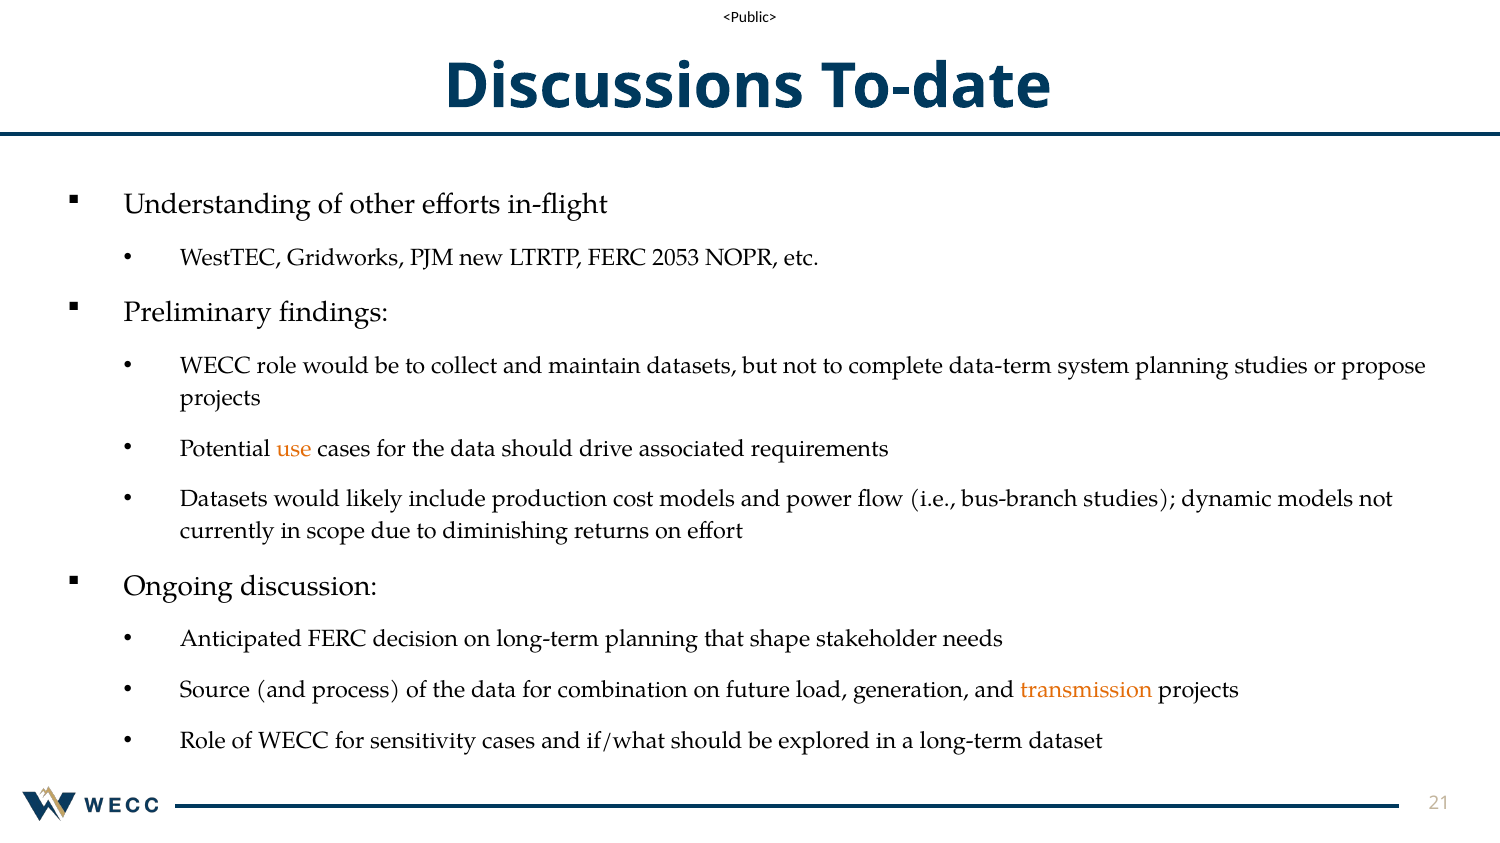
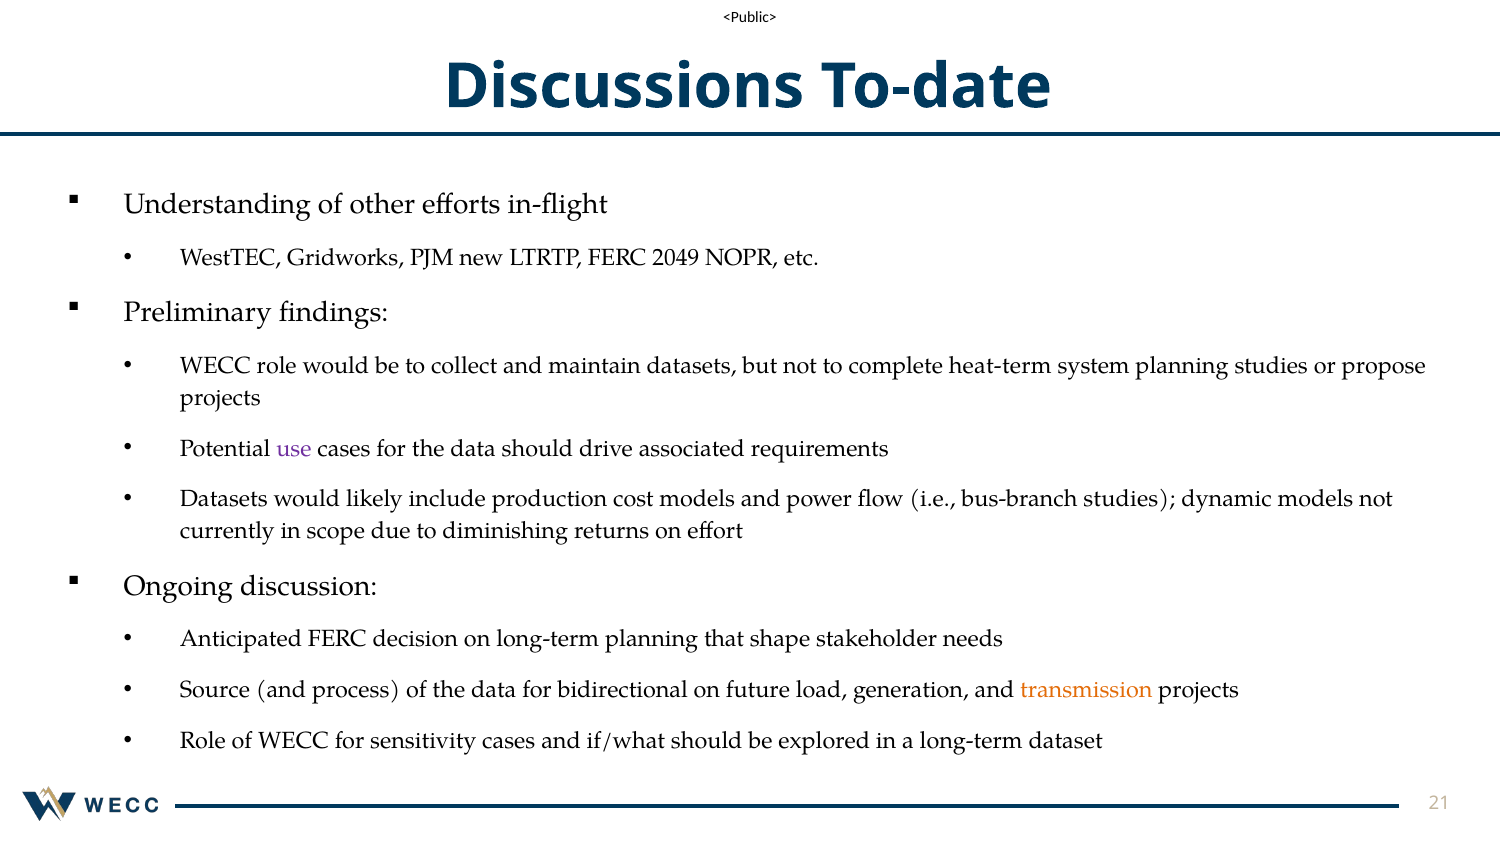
2053: 2053 -> 2049 (676, 258)
data-term: data-term -> heat-term (1000, 366)
use colour: orange -> purple (294, 449)
combination: combination -> bidirectional (623, 690)
